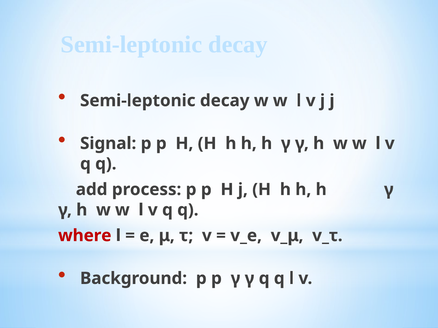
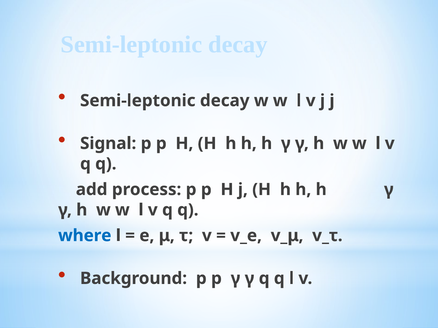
where colour: red -> blue (85, 236)
